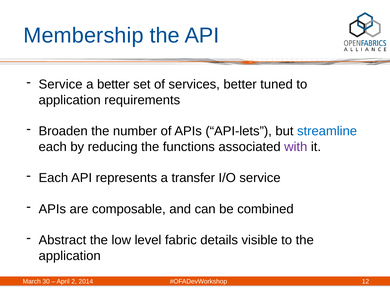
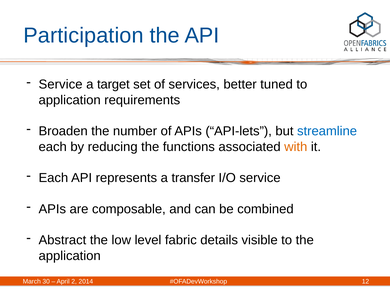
Membership: Membership -> Participation (83, 36)
a better: better -> target (113, 85)
with colour: purple -> orange (296, 147)
